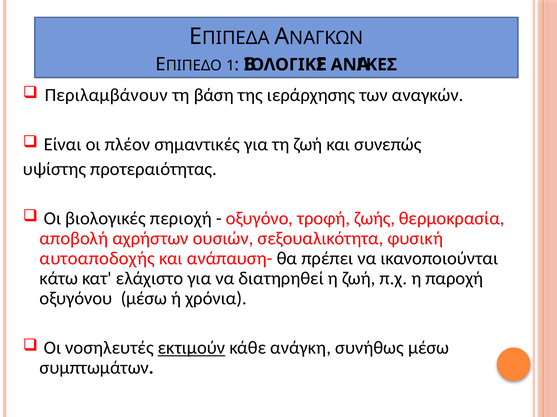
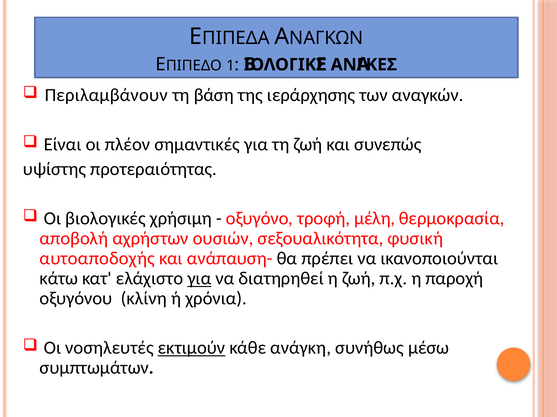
περιοχή: περιοχή -> χρήσιμη (181, 219)
ζωής: ζωής -> μέλη (375, 219)
για underline: none -> present (199, 279)
οξυγόνου μέσω: μέσω -> κλίνη (144, 299)
